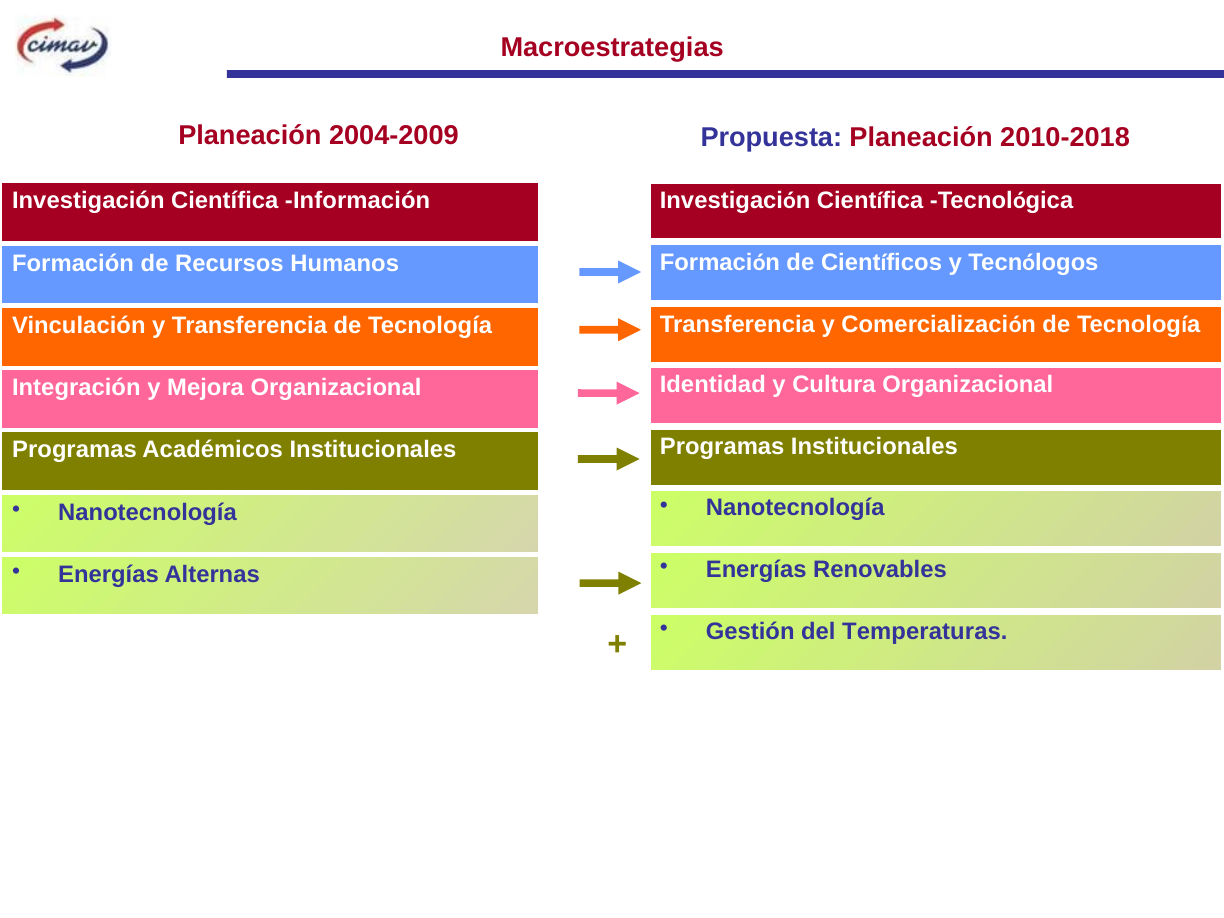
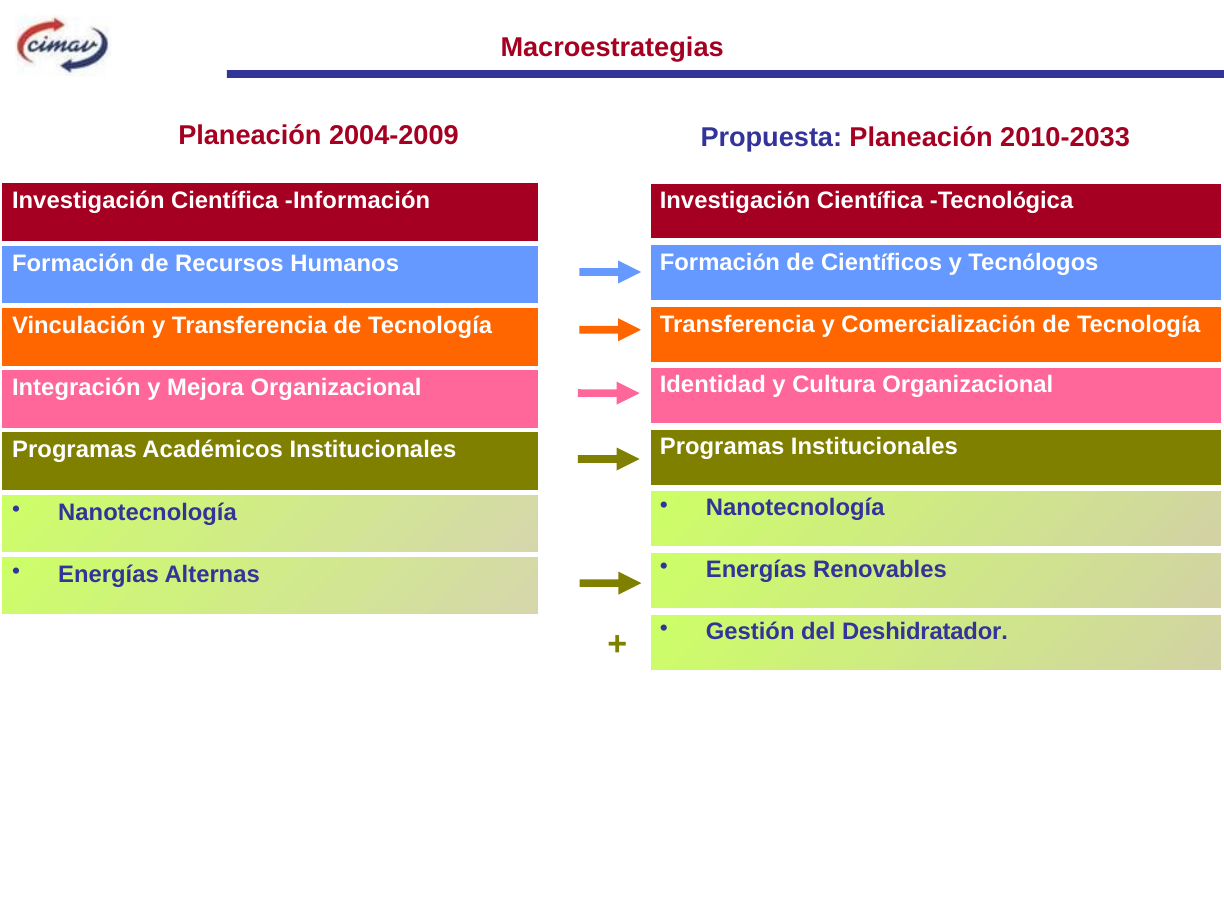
2010-2018: 2010-2018 -> 2010-2033 (1065, 138)
Temperaturas: Temperaturas -> Deshidratador (925, 631)
